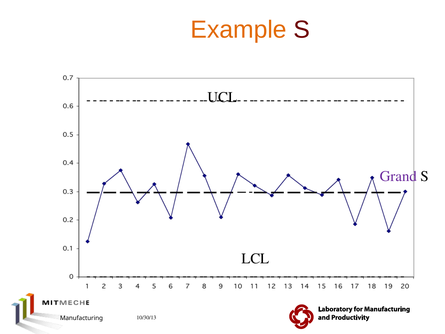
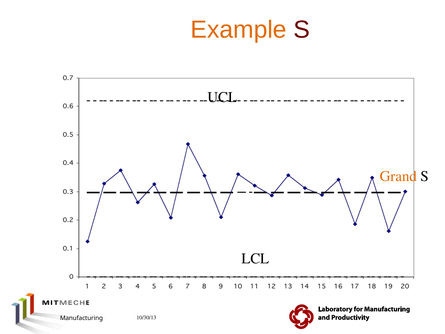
Grand colour: purple -> orange (398, 176)
